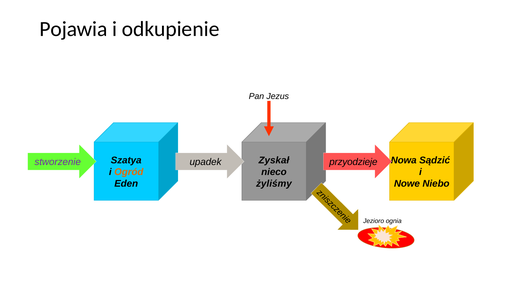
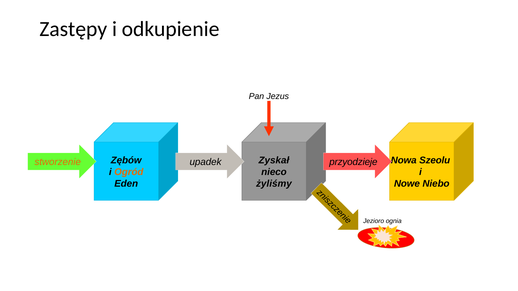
Pojawia: Pojawia -> Zastępy (73, 29)
Szatya: Szatya -> Zębów (126, 160)
Sądzić: Sądzić -> Szeolu (435, 160)
stworzenie colour: purple -> orange (58, 162)
